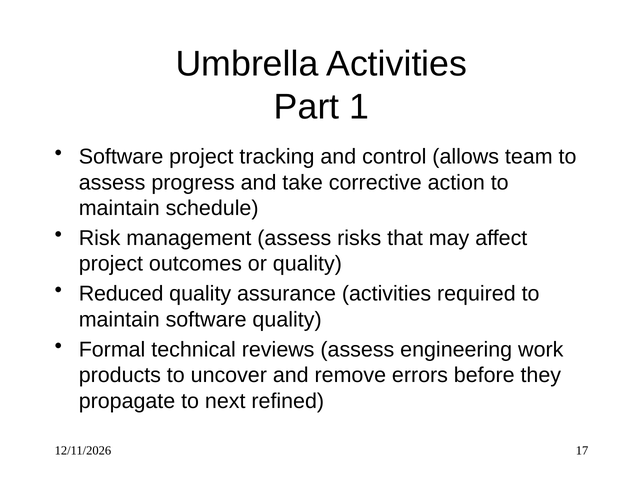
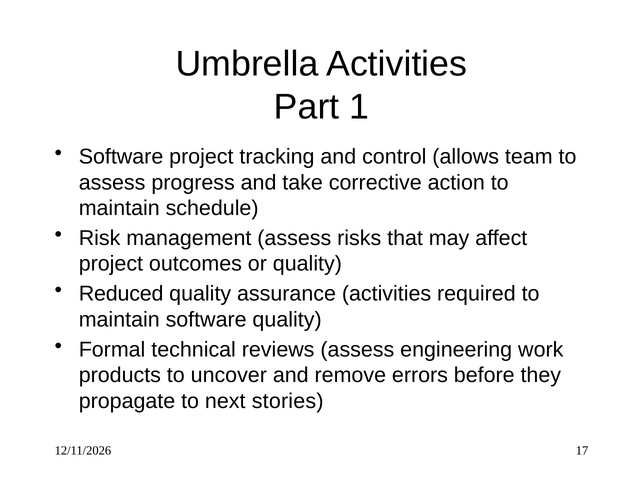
refined: refined -> stories (288, 401)
